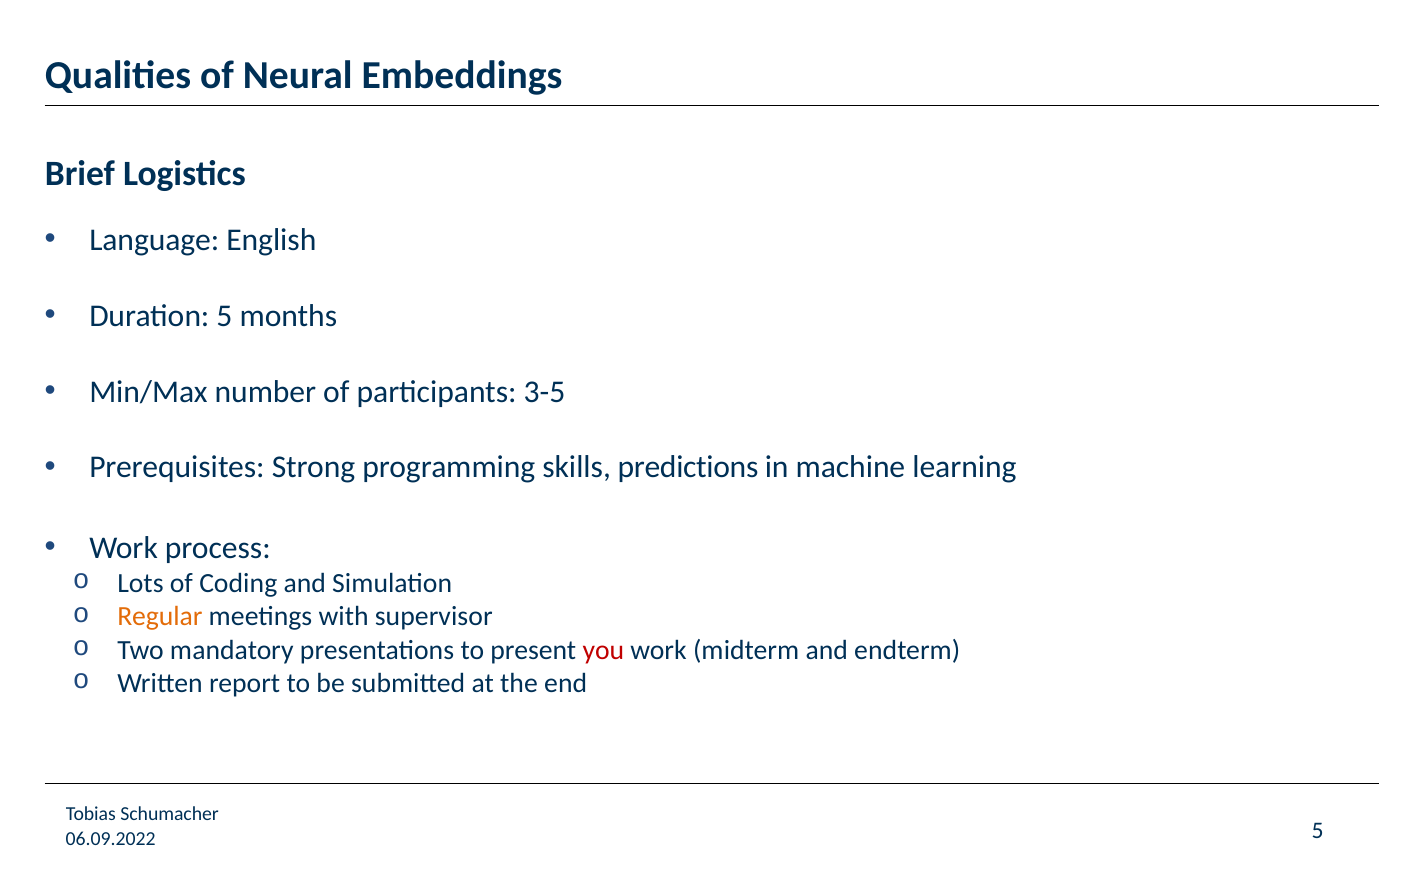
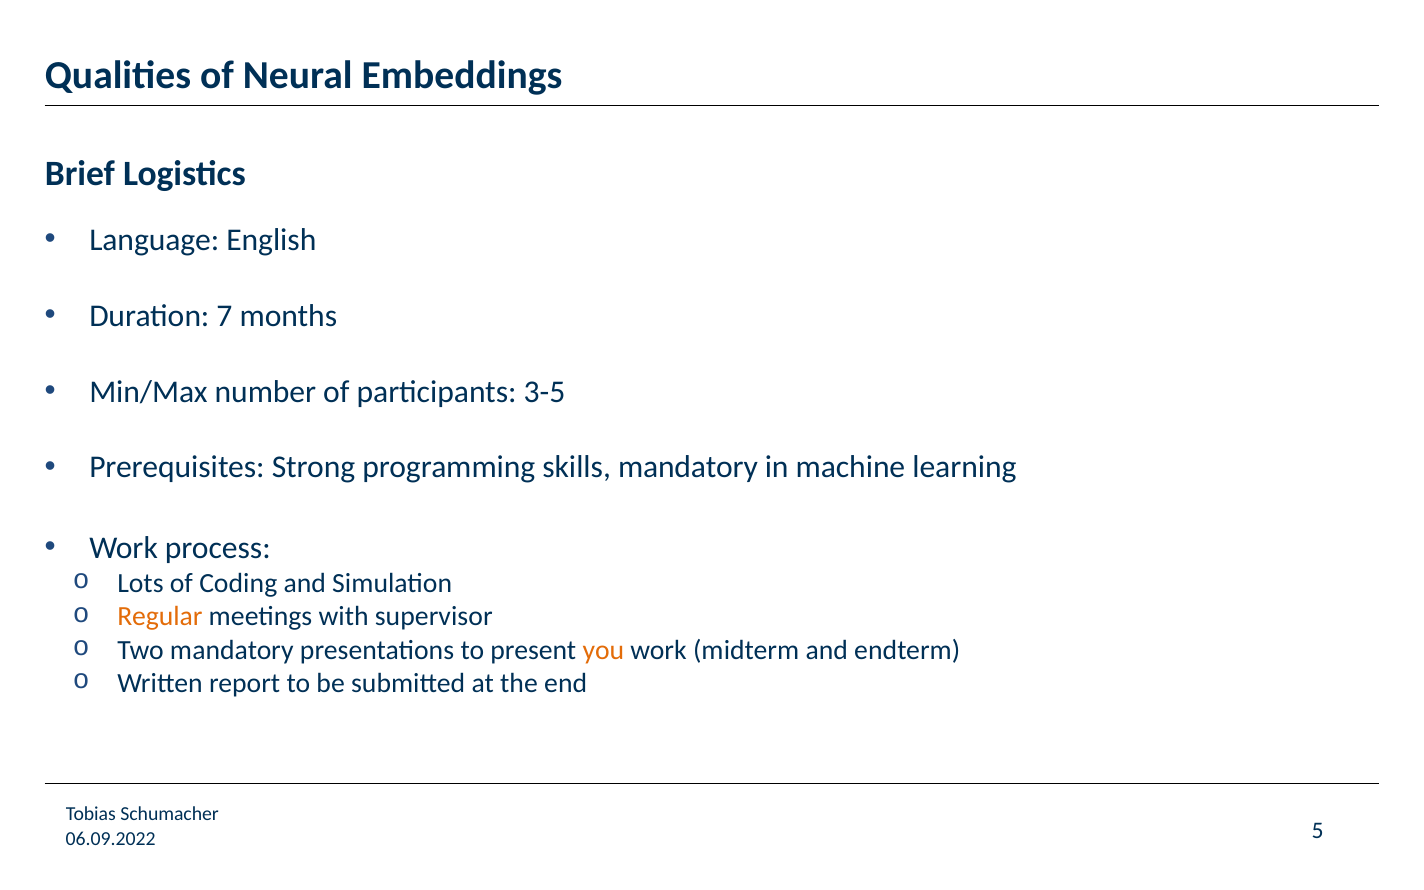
Duration 5: 5 -> 7 (224, 316)
skills predictions: predictions -> mandatory (688, 468)
you colour: red -> orange (603, 650)
